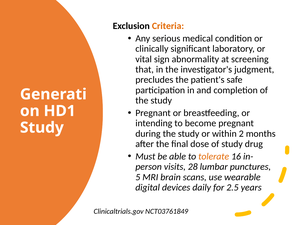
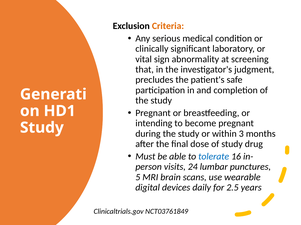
2: 2 -> 3 (241, 134)
tolerate colour: orange -> blue (214, 157)
28: 28 -> 24 (193, 167)
